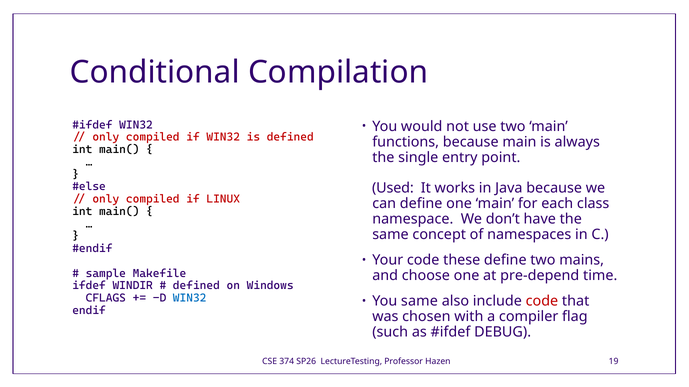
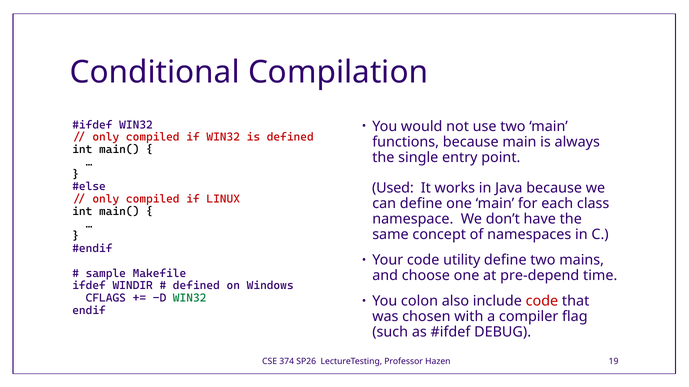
these: these -> utility (462, 261)
WIN32 colour: blue -> green (190, 298)
You same: same -> colon (419, 302)
